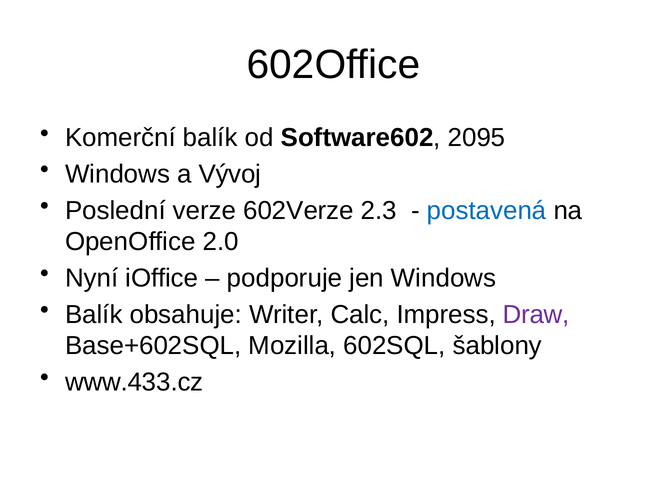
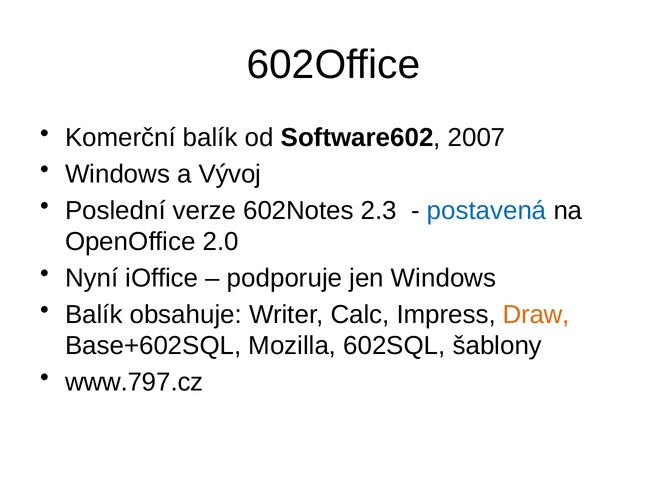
2095: 2095 -> 2007 (477, 137)
602Verze: 602Verze -> 602Notes (299, 210)
Draw colour: purple -> orange (536, 314)
www.433.cz: www.433.cz -> www.797.cz (134, 381)
